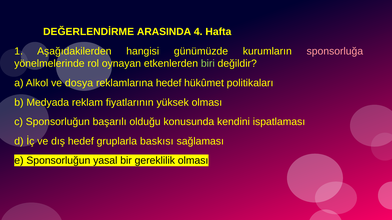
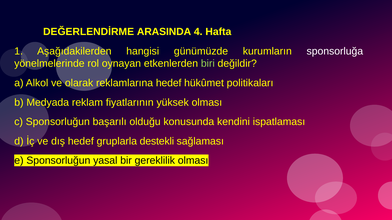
sponsorluğa colour: pink -> white (335, 51)
dosya: dosya -> olarak (79, 83)
baskısı: baskısı -> destekli (157, 141)
